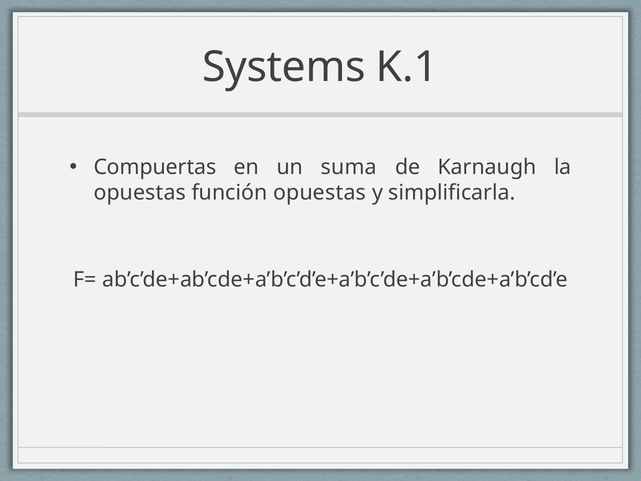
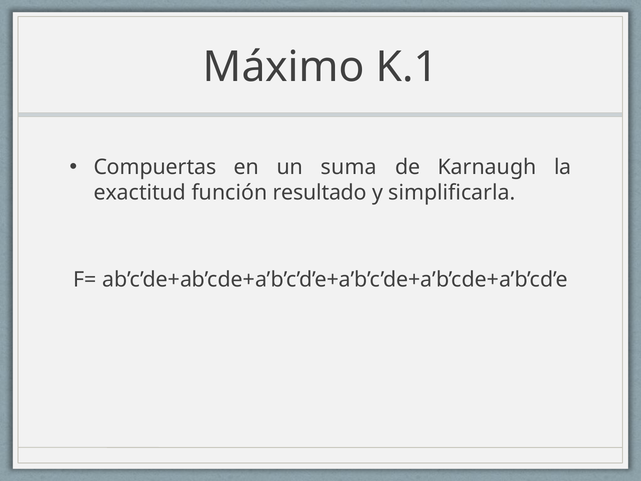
Systems: Systems -> Máximo (284, 67)
opuestas: opuestas -> exactitud (140, 193)
función opuestas: opuestas -> resultado (320, 193)
